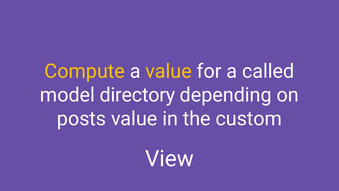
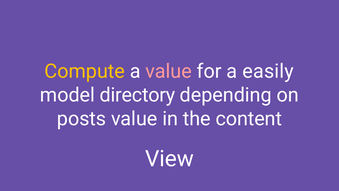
value colour: yellow -> pink (169, 71)
called: called -> easily (268, 71)
custom: custom -> content (249, 119)
